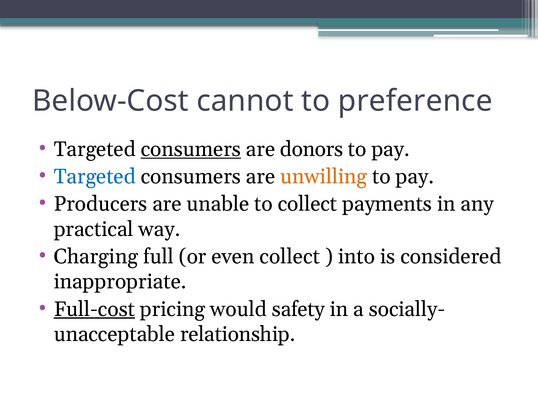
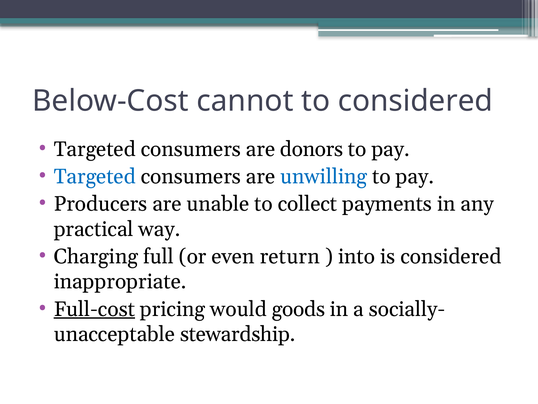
to preference: preference -> considered (415, 101)
consumers underline: present -> none (191, 149)
unwilling colour: orange -> blue (324, 176)
even collect: collect -> return (290, 256)
safety: safety -> goods (298, 309)
relationship: relationship -> stewardship (238, 334)
